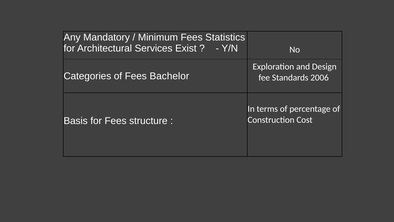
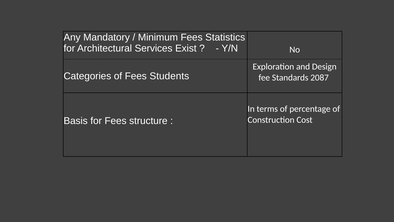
Bachelor: Bachelor -> Students (169, 76)
2006: 2006 -> 2087 (320, 77)
